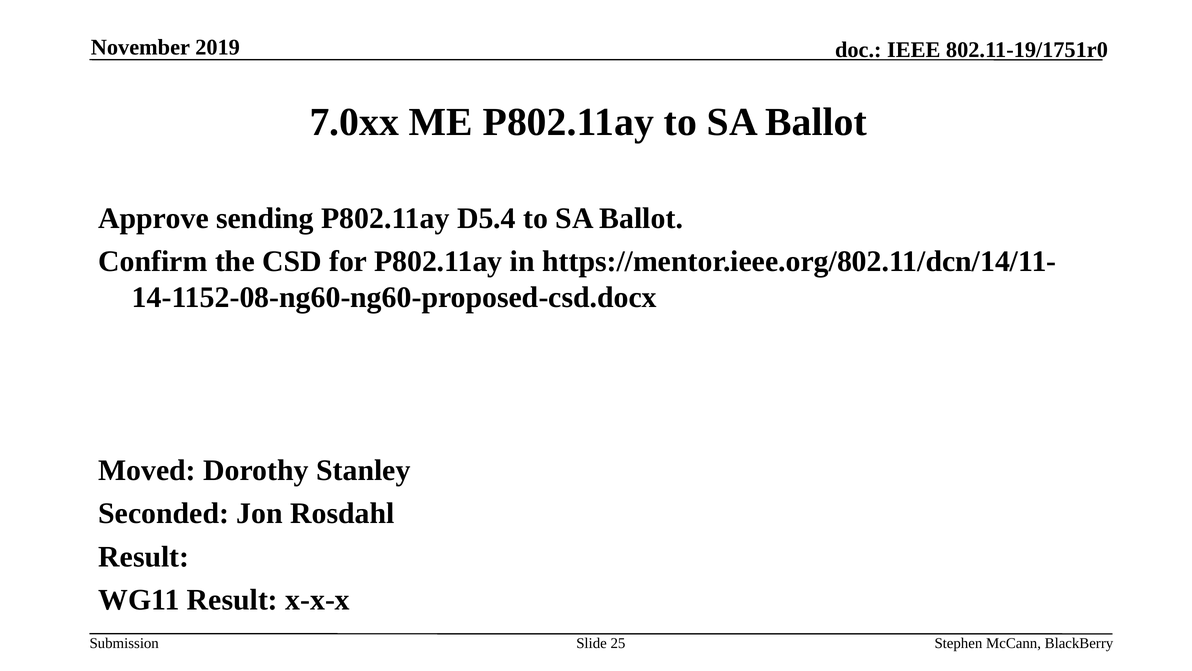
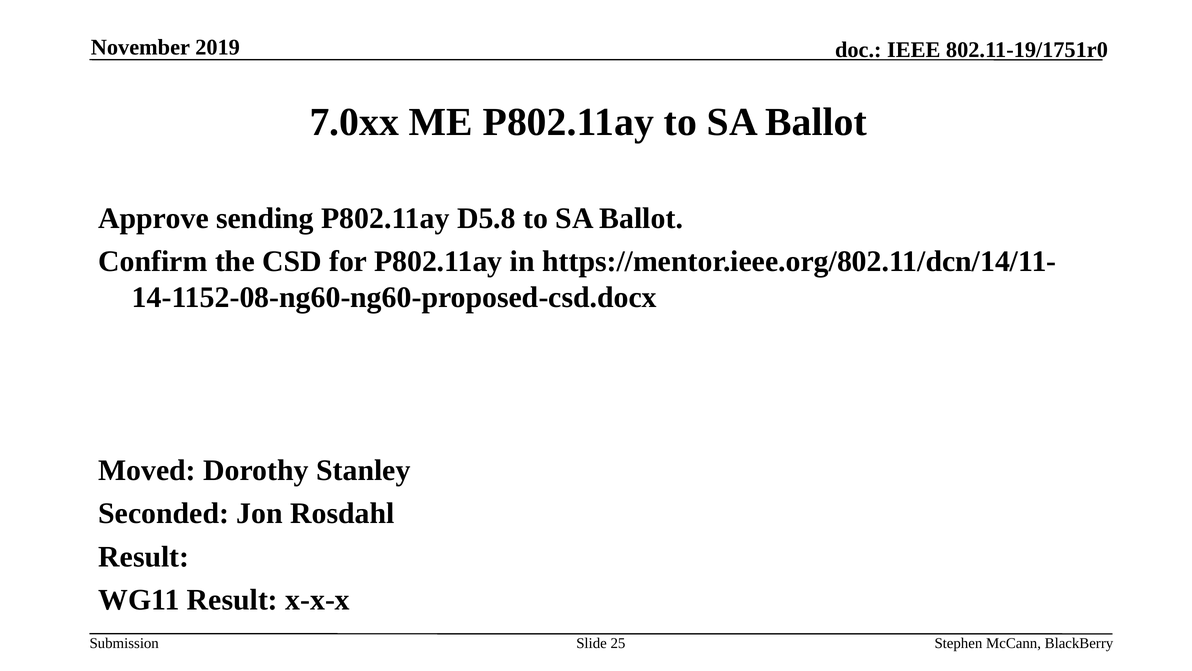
D5.4: D5.4 -> D5.8 (486, 218)
